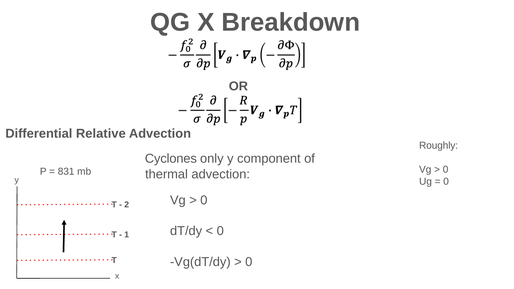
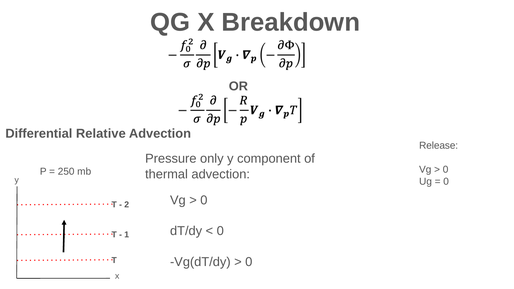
Roughly: Roughly -> Release (439, 146)
Cyclones: Cyclones -> Pressure (171, 159)
831: 831 -> 250 (66, 171)
